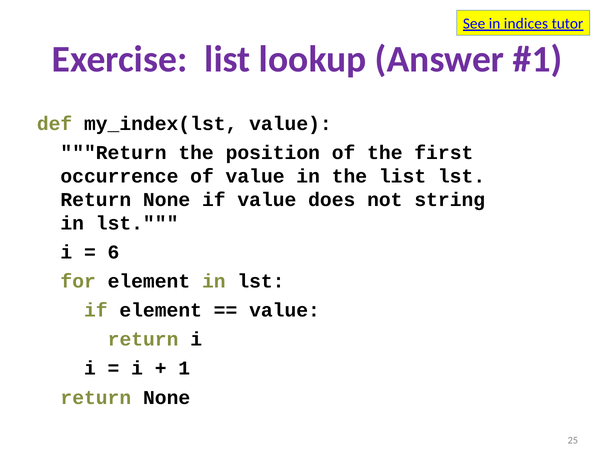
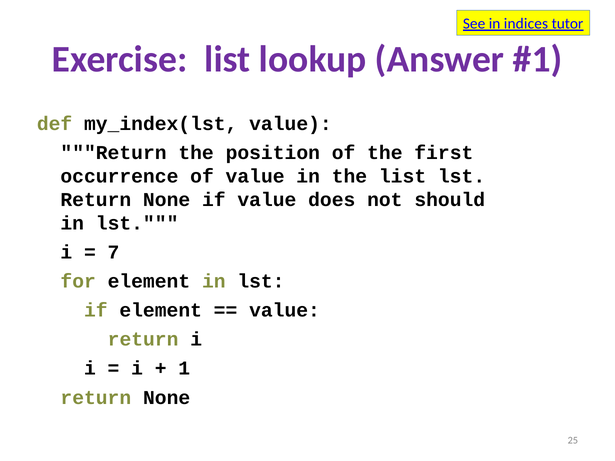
string: string -> should (450, 200)
6: 6 -> 7 (113, 253)
